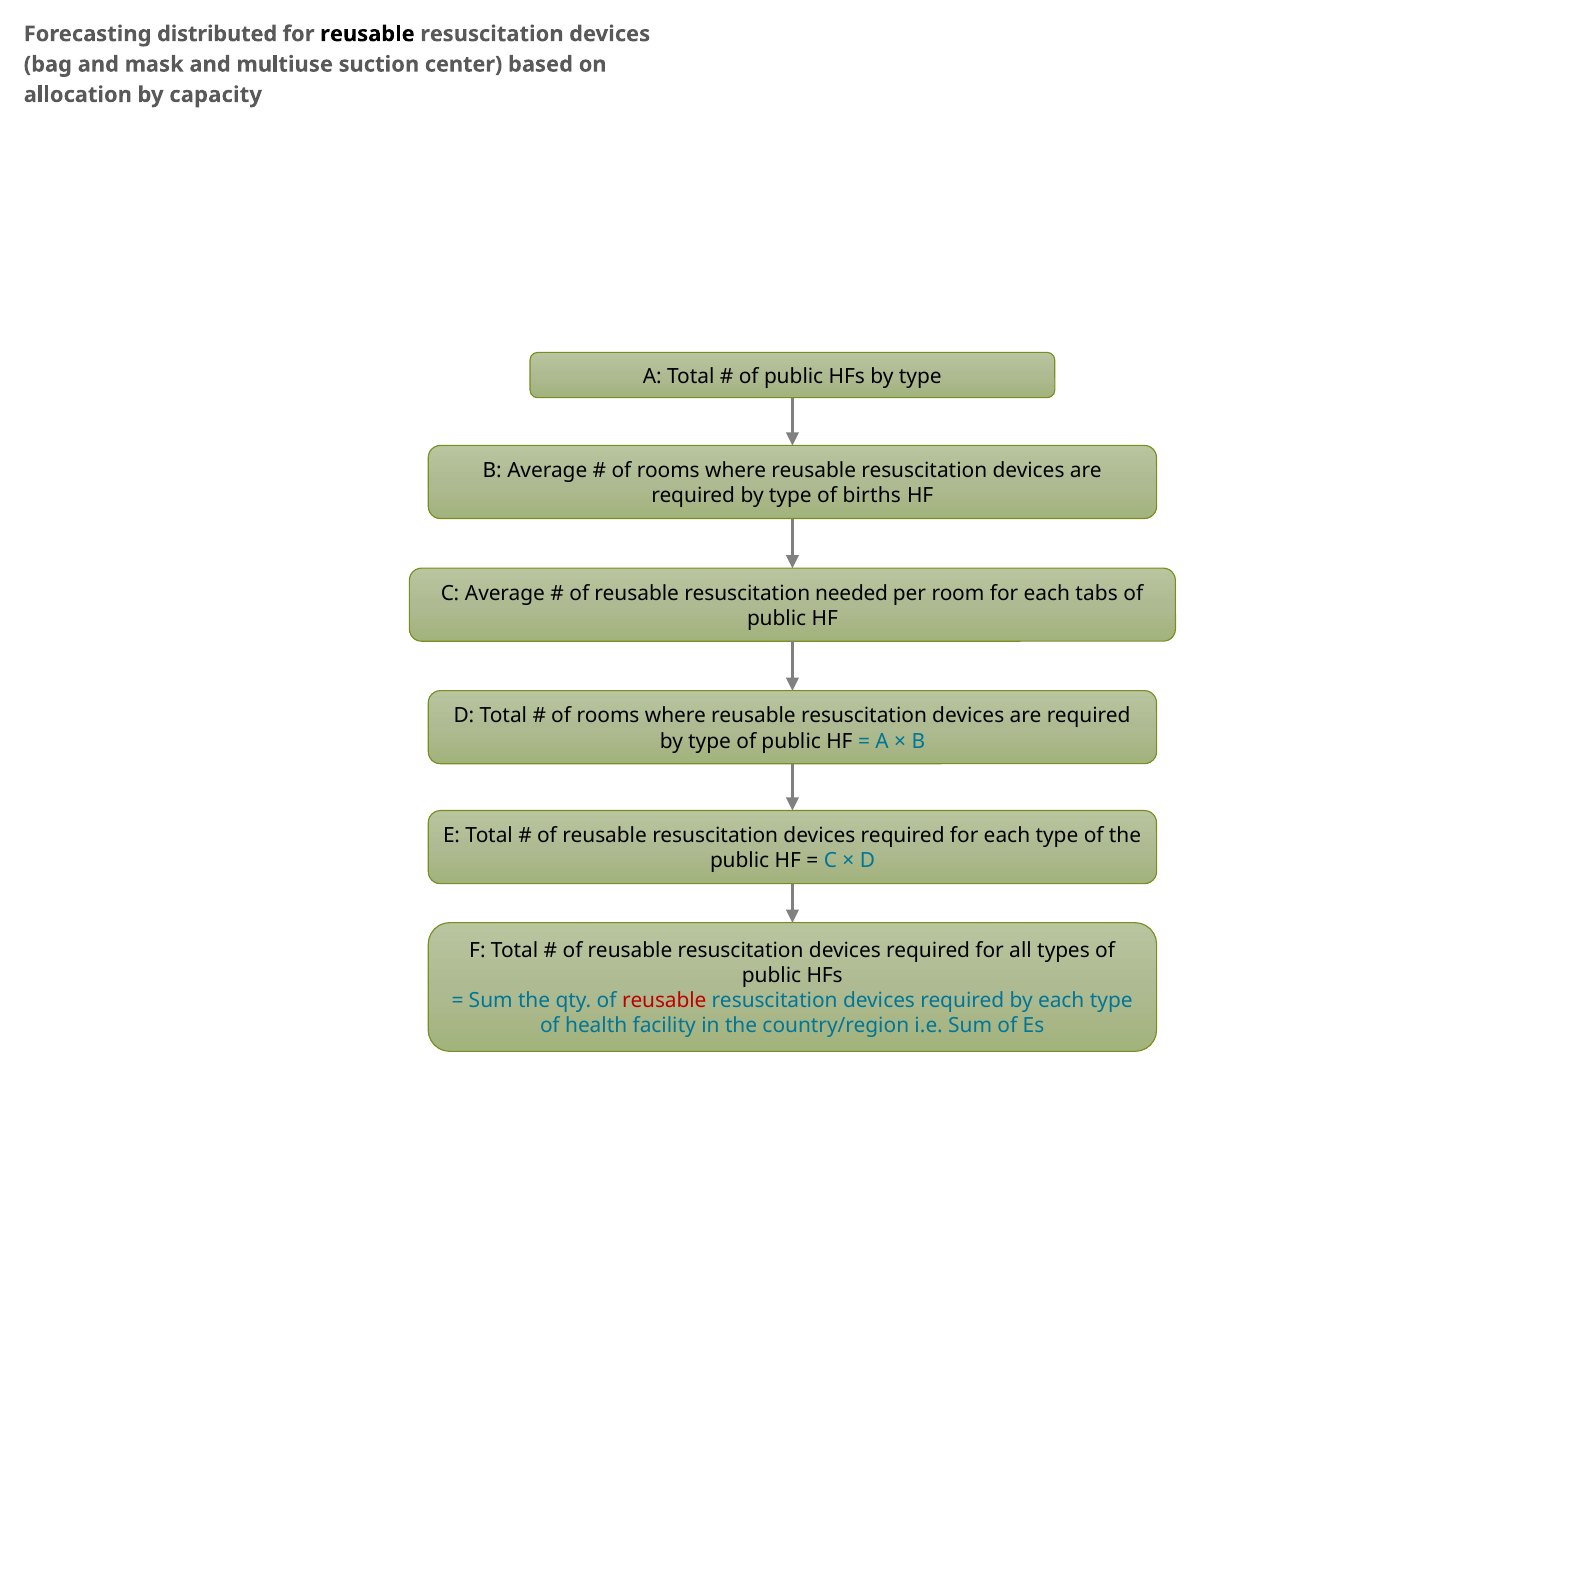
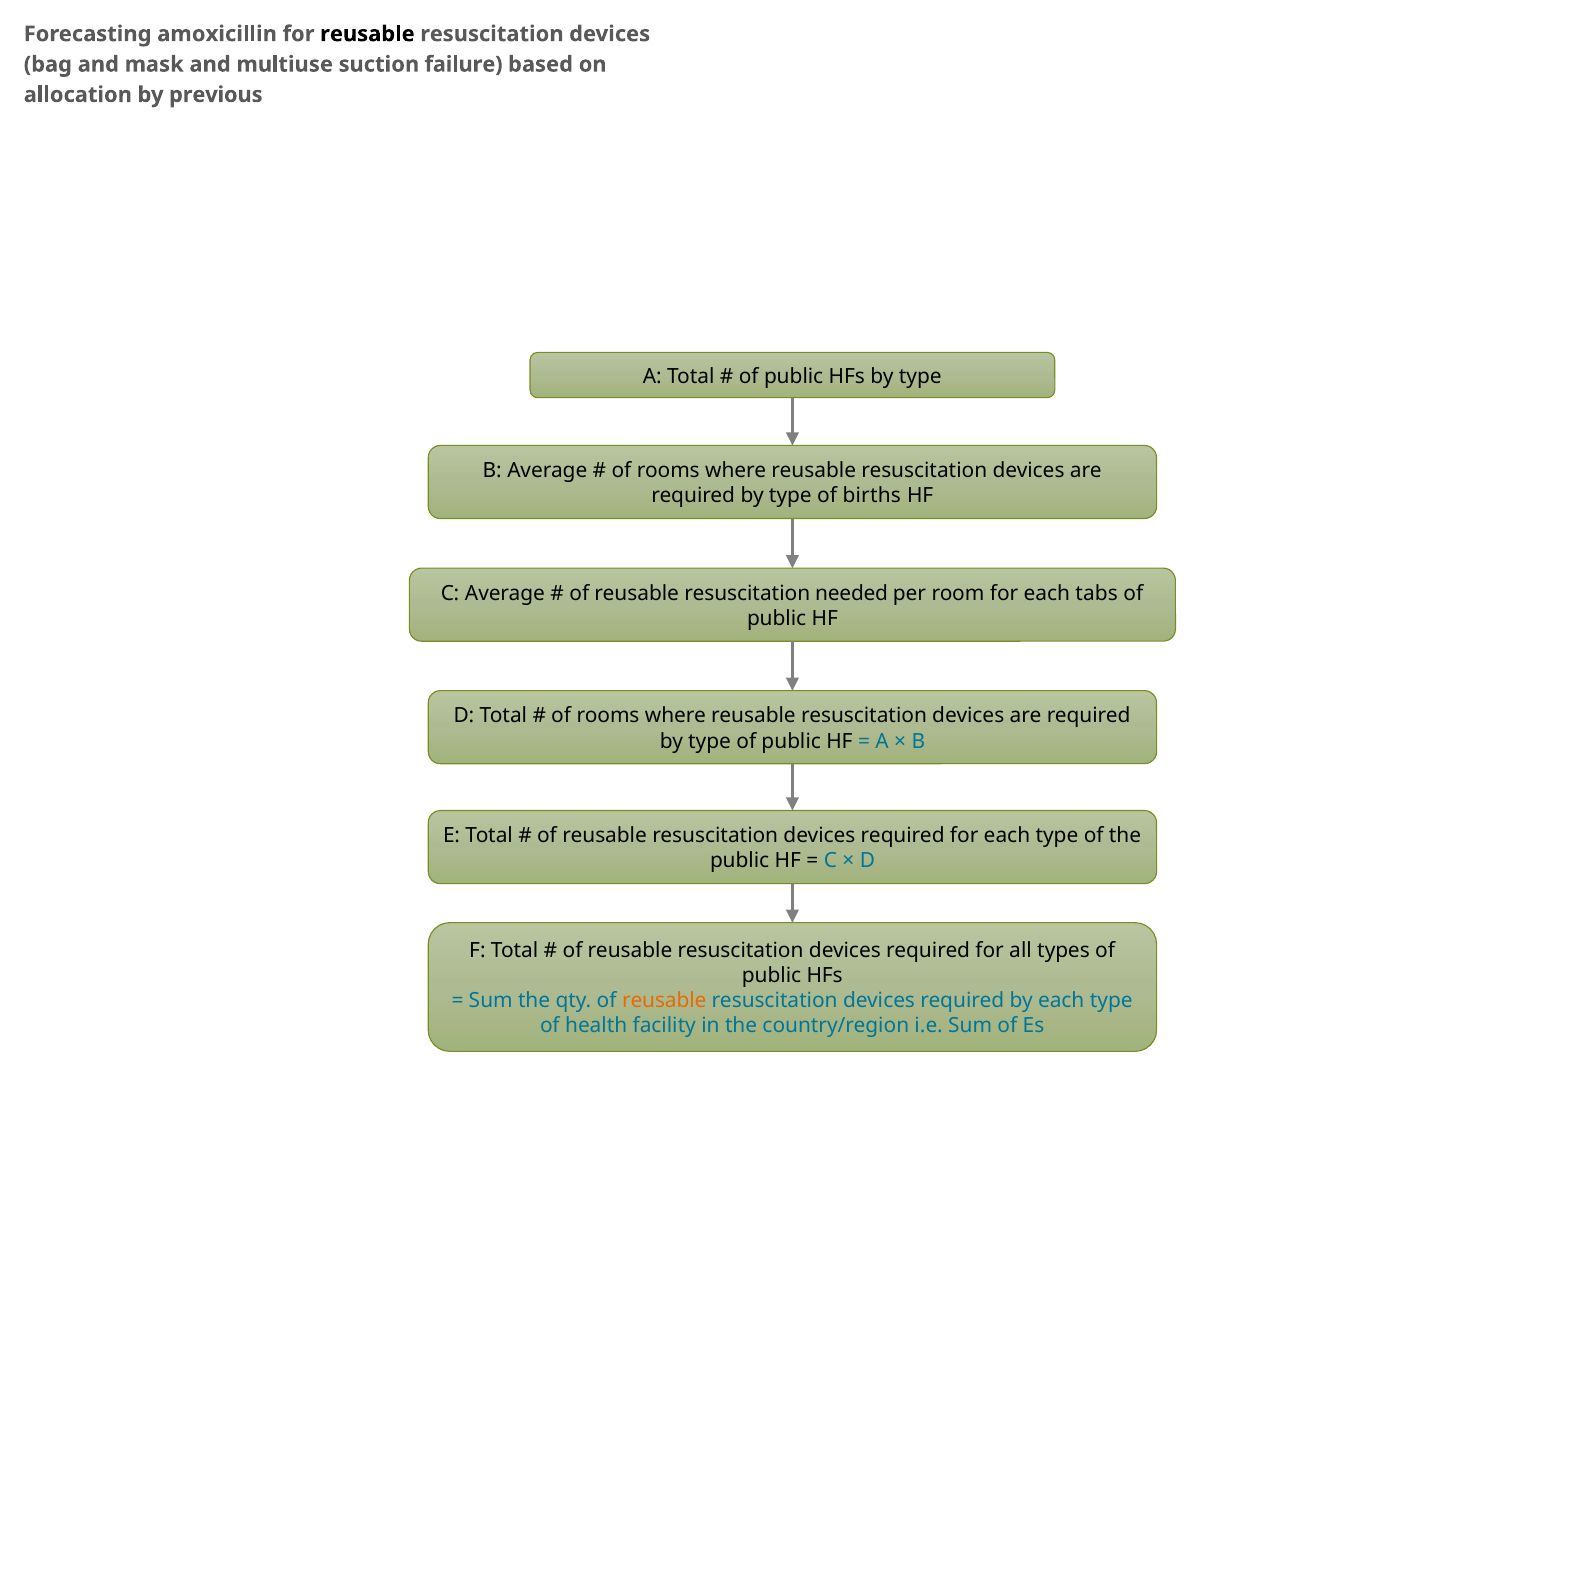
distributed: distributed -> amoxicillin (217, 34)
center: center -> failure (464, 64)
capacity: capacity -> previous (216, 95)
reusable colour: red -> orange (664, 1001)
